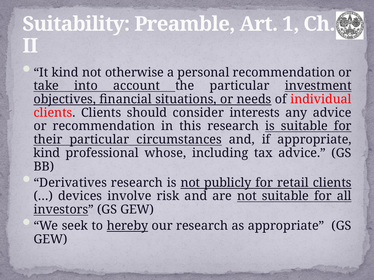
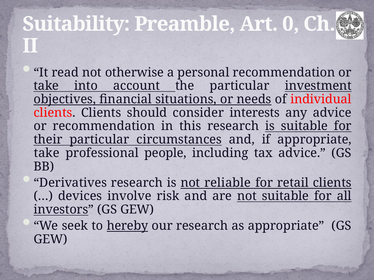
1: 1 -> 0 (291, 24)
It kind: kind -> read (65, 73)
kind: kind -> take (47, 153)
whose: whose -> people (166, 153)
publicly: publicly -> reliable (228, 183)
